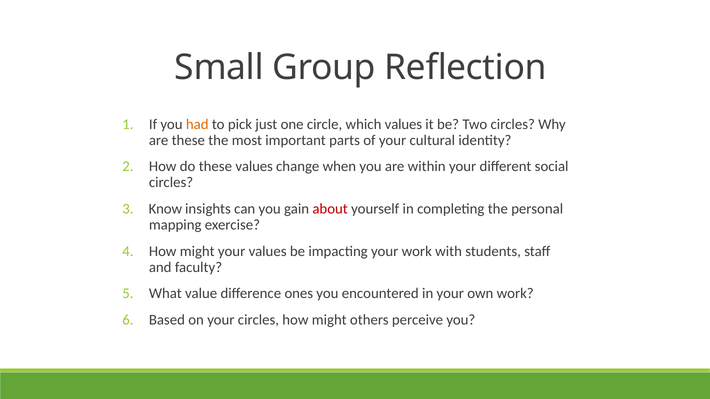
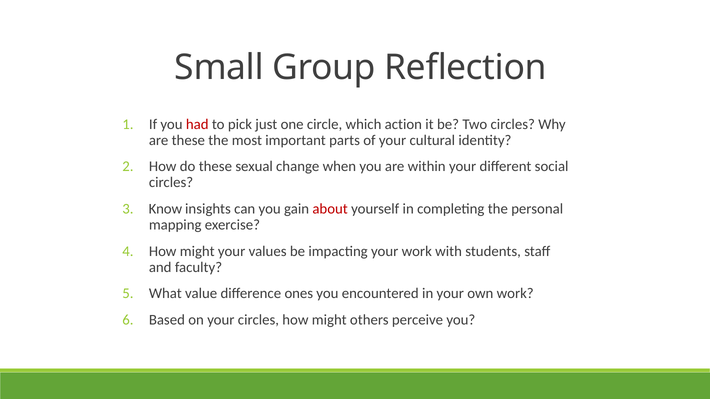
had colour: orange -> red (197, 124)
which values: values -> action (403, 124)
these values: values -> sexual (254, 167)
